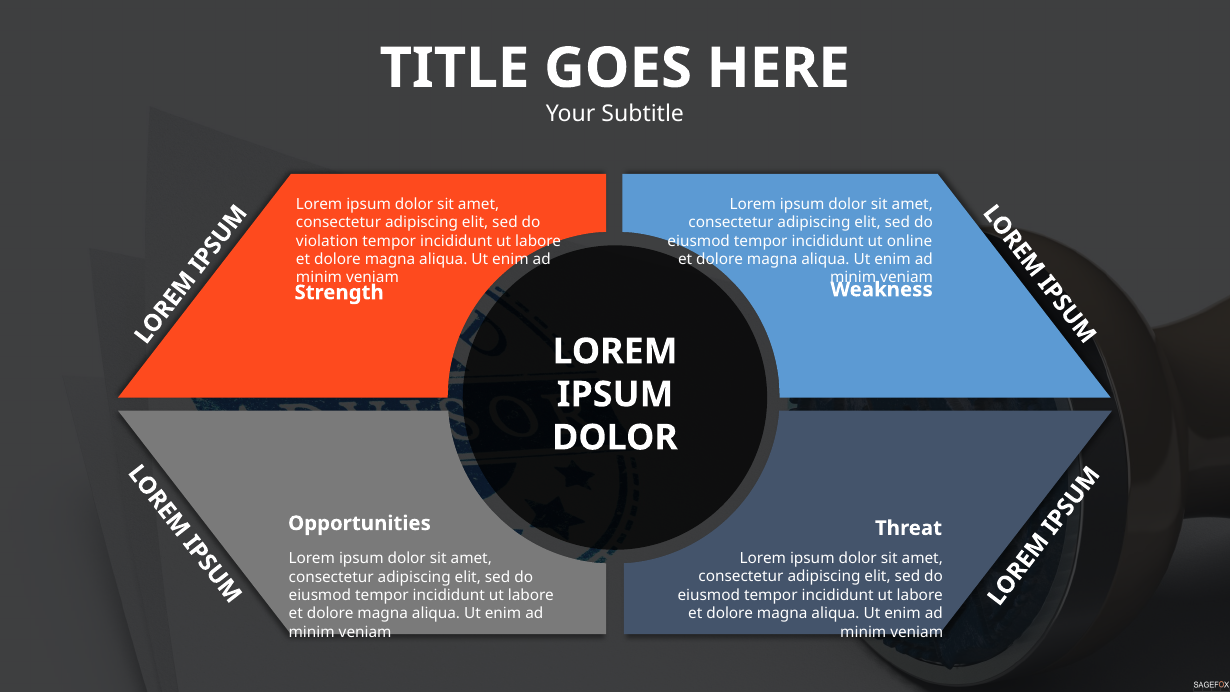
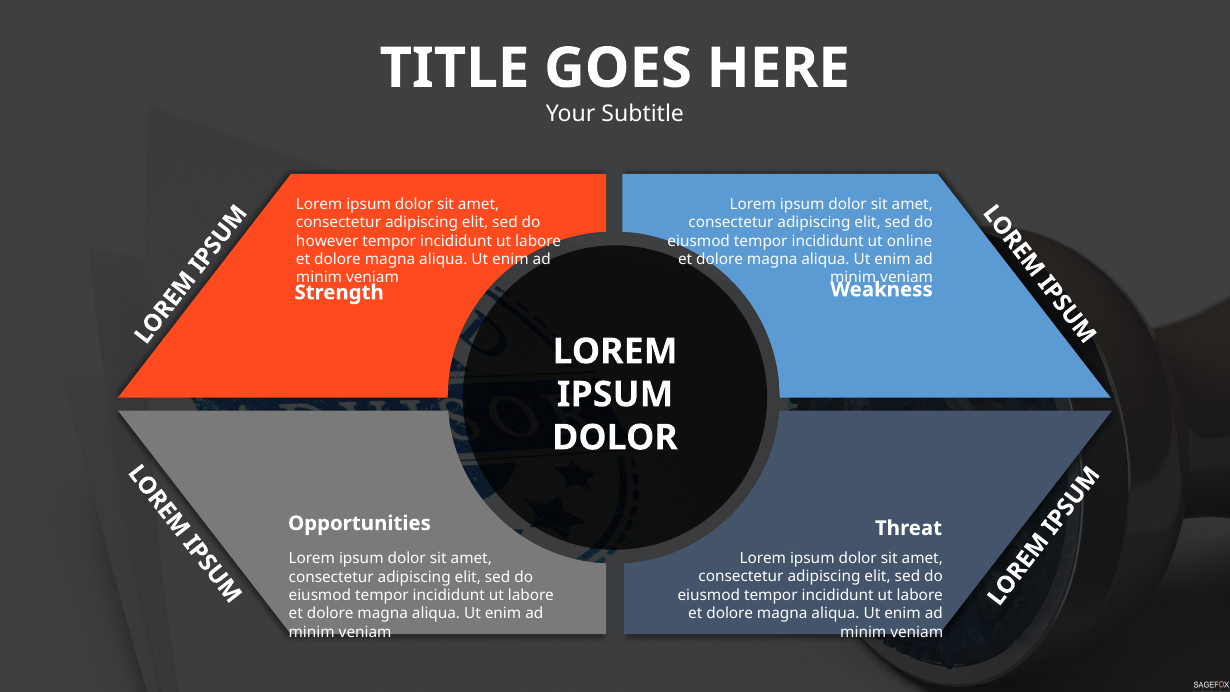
violation: violation -> however (327, 241)
